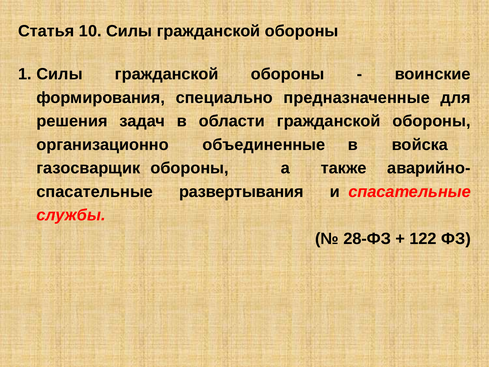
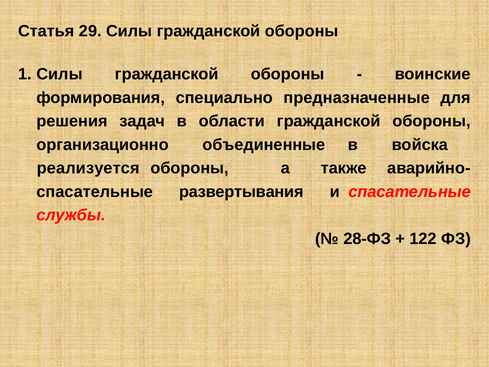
10: 10 -> 29 (90, 31)
газосварщик: газосварщик -> реализуется (88, 168)
